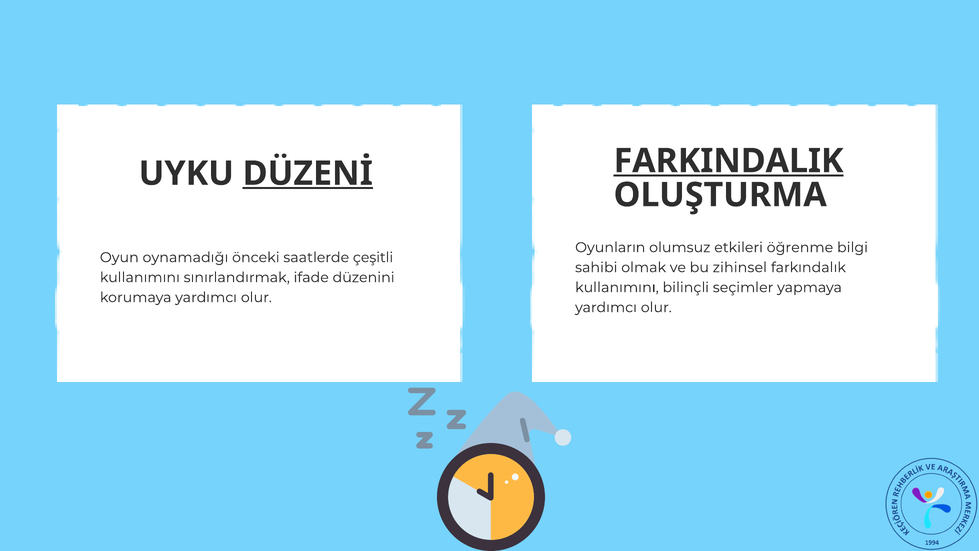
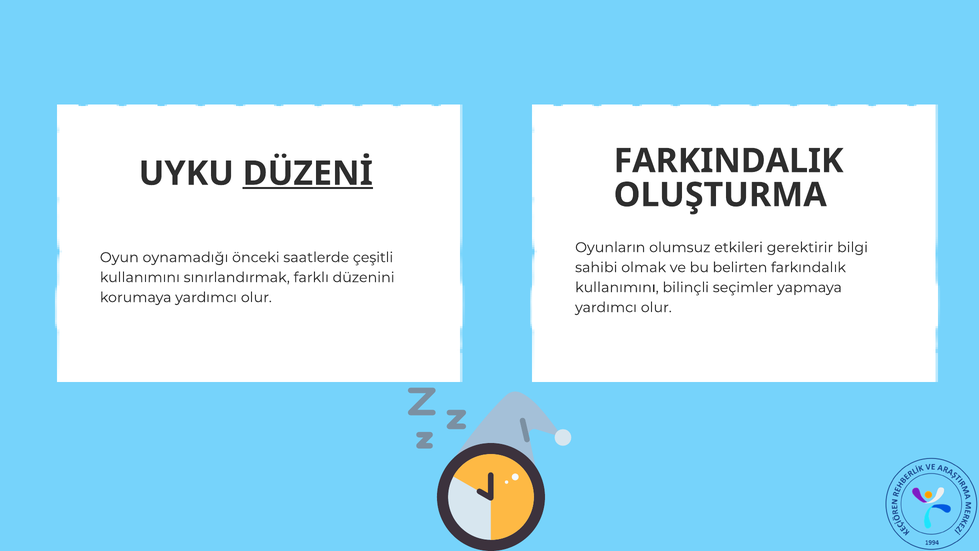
FARKINDALIK underline: present -> none (729, 161)
öğrenme: öğrenme -> gerektirir (800, 247)
zihinsel: zihinsel -> belirten (740, 267)
ifade: ifade -> farklı (311, 277)
